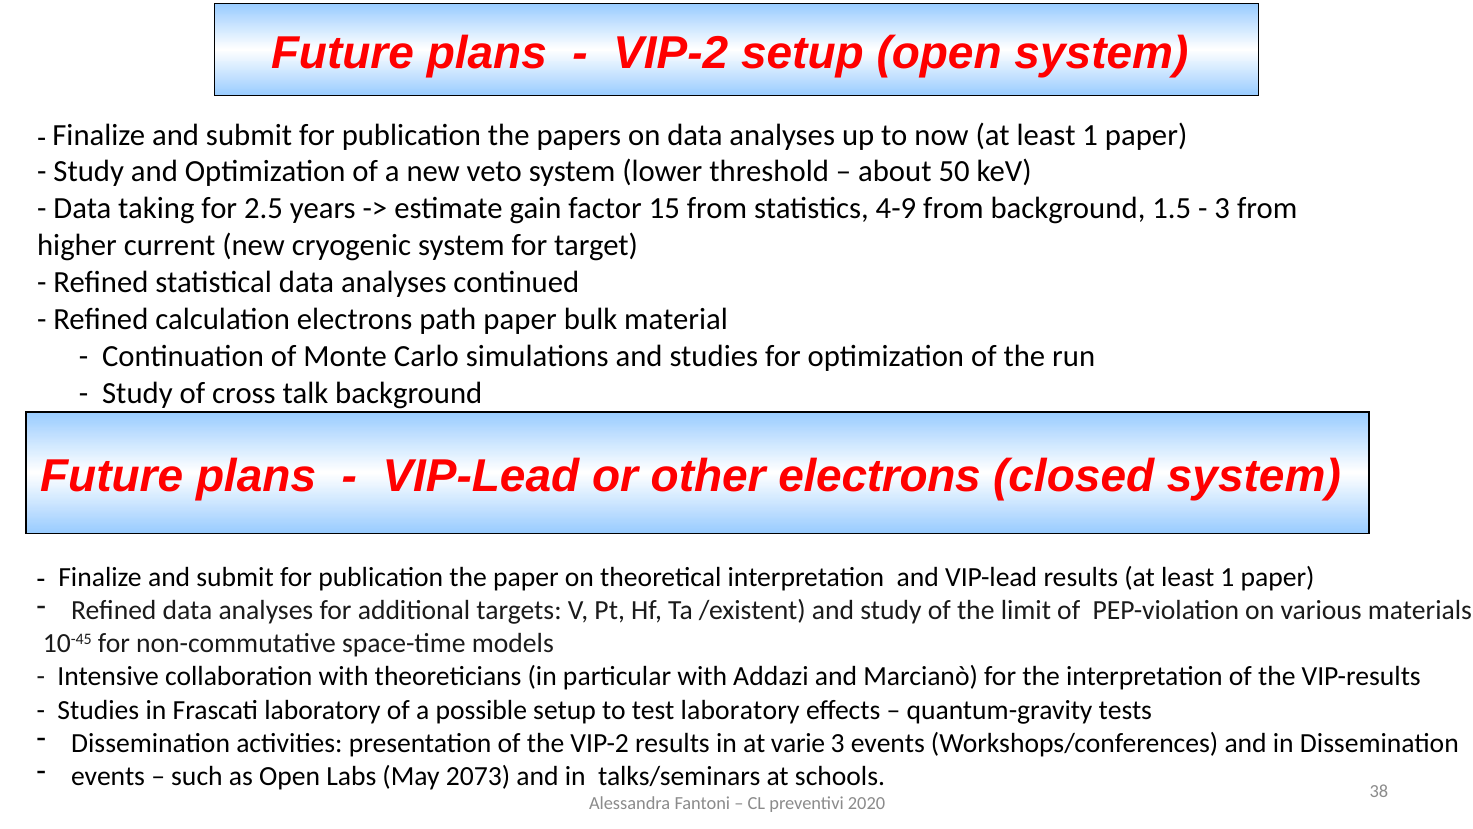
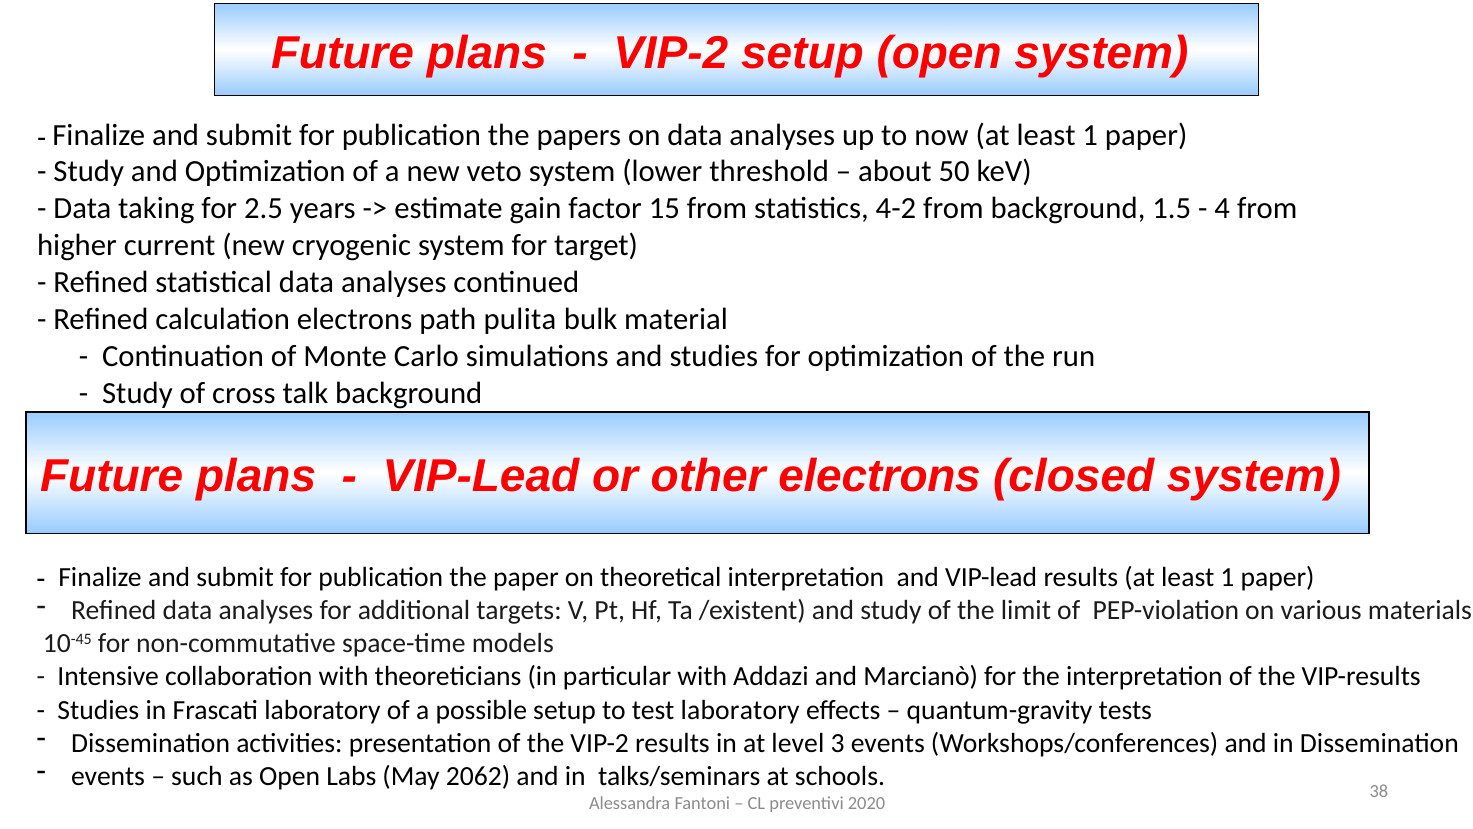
4-9: 4-9 -> 4-2 (896, 209)
3: 3 -> 4 (1222, 209)
path paper: paper -> pulita (520, 319)
varie: varie -> level (798, 743)
2073: 2073 -> 2062 (478, 776)
